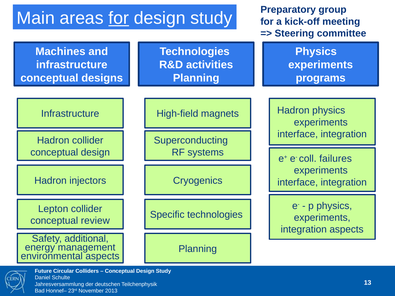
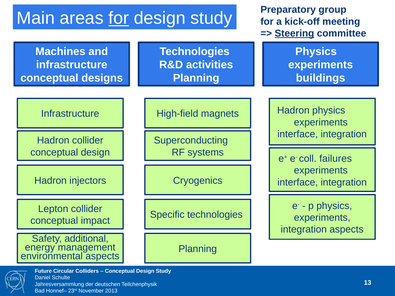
Steering underline: none -> present (294, 33)
programs: programs -> buildings (321, 78)
review: review -> impact (95, 221)
